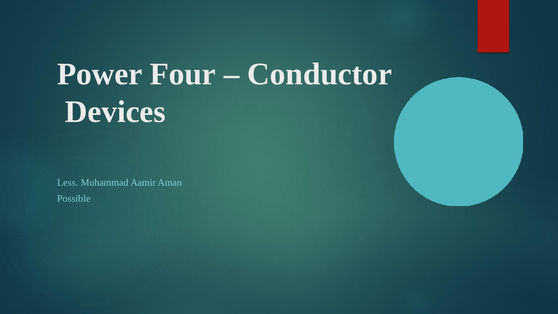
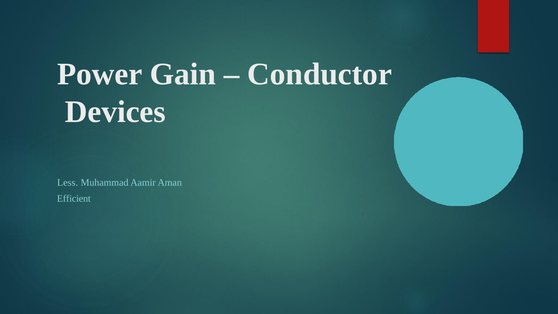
Four: Four -> Gain (183, 74)
Possible: Possible -> Efficient (74, 199)
